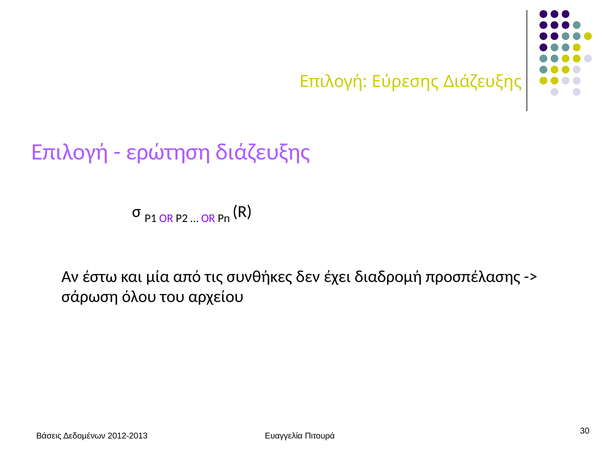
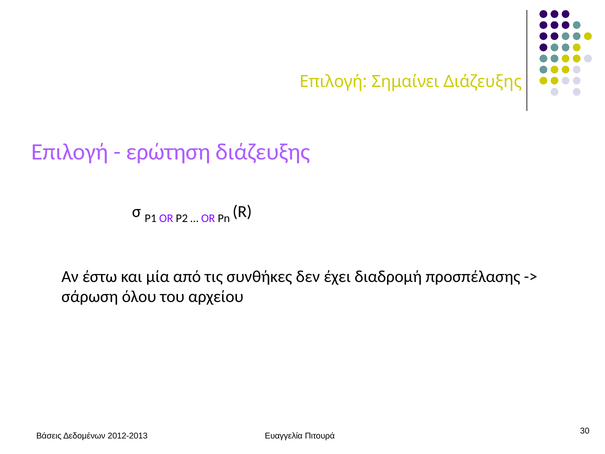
Εύρεσης: Εύρεσης -> Σημαίνει (405, 82)
